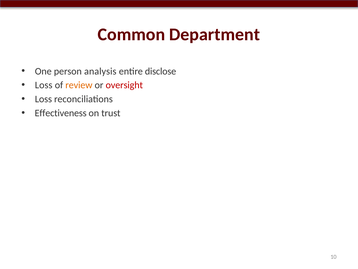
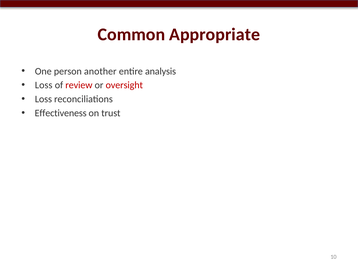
Department: Department -> Appropriate (215, 34)
analysis: analysis -> another (100, 71)
disclose: disclose -> analysis (161, 71)
review colour: orange -> red (79, 85)
